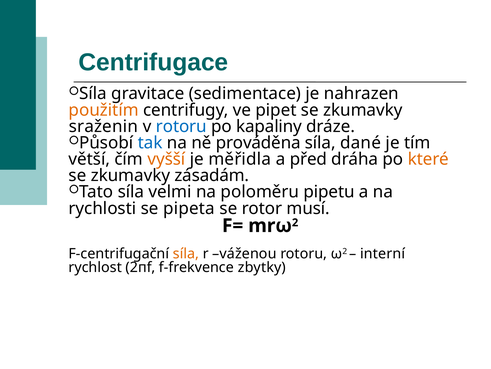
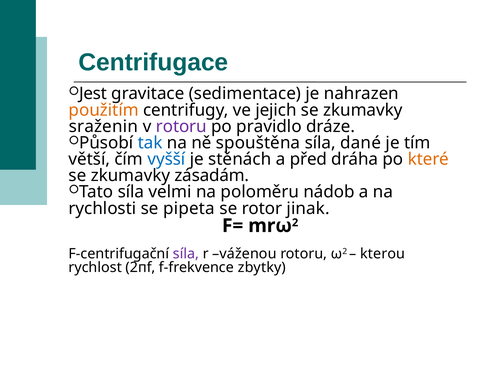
Síla: Síla -> Jest (93, 94)
pipet: pipet -> jejich (276, 110)
rotoru colour: blue -> purple (181, 126)
kapaliny: kapaliny -> pravidlo (269, 126)
prováděna: prováděna -> spouštěna (258, 143)
vyšší colour: orange -> blue (166, 159)
měřidla: měřidla -> stěnách (240, 159)
pipetu: pipetu -> nádob (329, 192)
musí: musí -> jinak (308, 208)
síla colour: orange -> purple (186, 253)
interní: interní -> kterou (383, 253)
